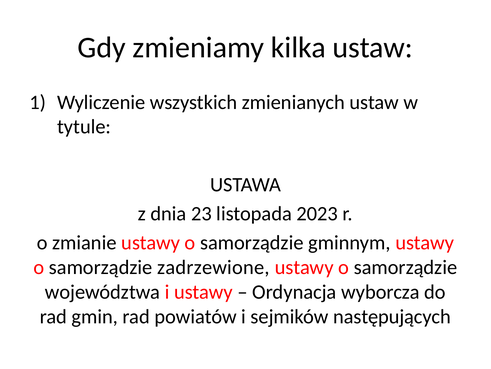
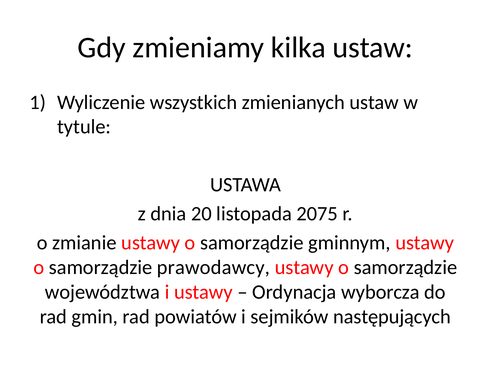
23: 23 -> 20 (201, 213)
2023: 2023 -> 2075 (317, 213)
zadrzewione: zadrzewione -> prawodawcy (213, 267)
